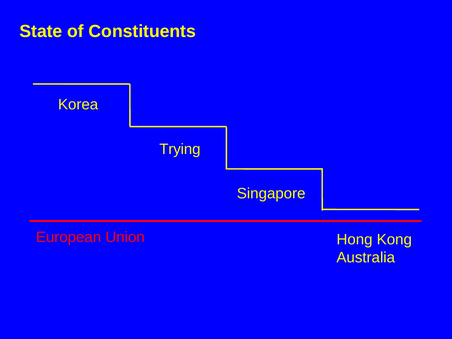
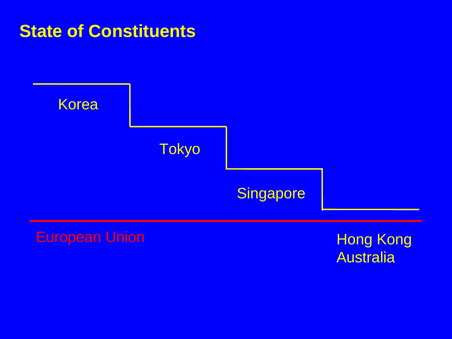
Trying: Trying -> Tokyo (180, 149)
